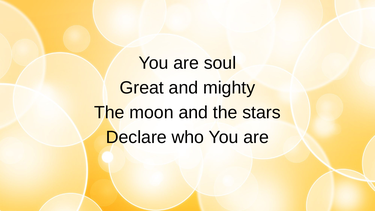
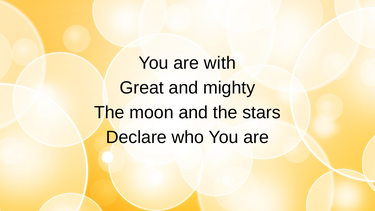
soul: soul -> with (220, 63)
